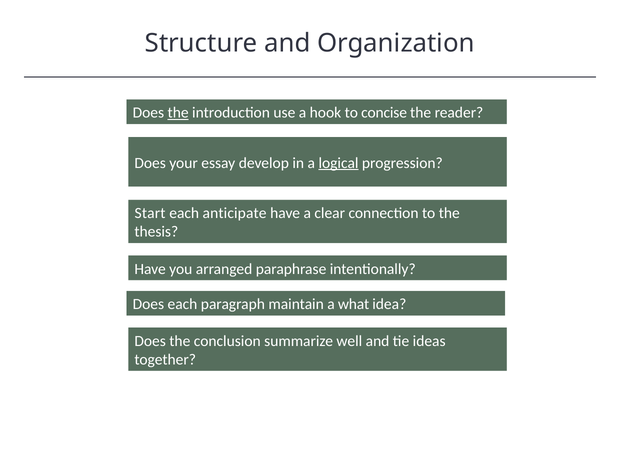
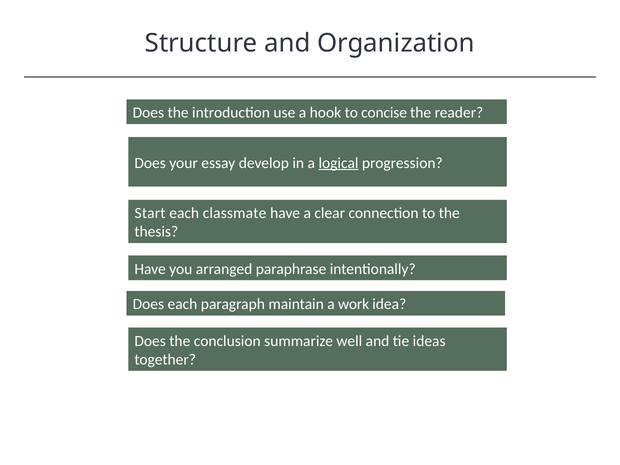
the underline: present -> none (178, 113)
anticipate: anticipate -> classmate (235, 213)
what: what -> work (354, 304)
